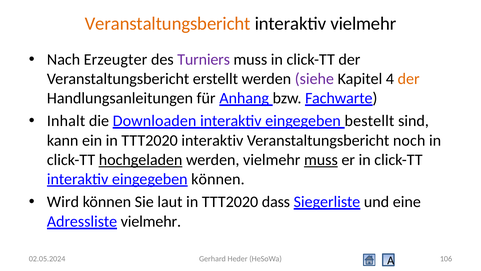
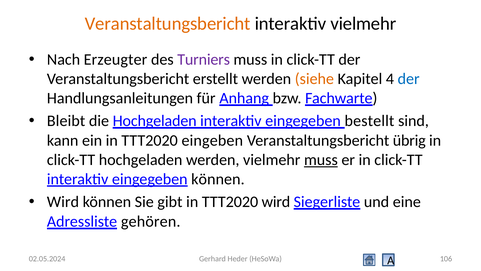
siehe colour: purple -> orange (314, 79)
der colour: orange -> blue (409, 79)
Inhalt: Inhalt -> Bleibt (66, 121)
die Downloaden: Downloaden -> Hochgeladen (155, 121)
TTT2020 interaktiv: interaktiv -> eingeben (212, 140)
noch: noch -> übrig (409, 140)
hochgeladen underline: present -> none (141, 160)
laut: laut -> gibt (170, 202)
TTT2020 dass: dass -> wird (276, 202)
Adressliste vielmehr: vielmehr -> gehören (151, 221)
